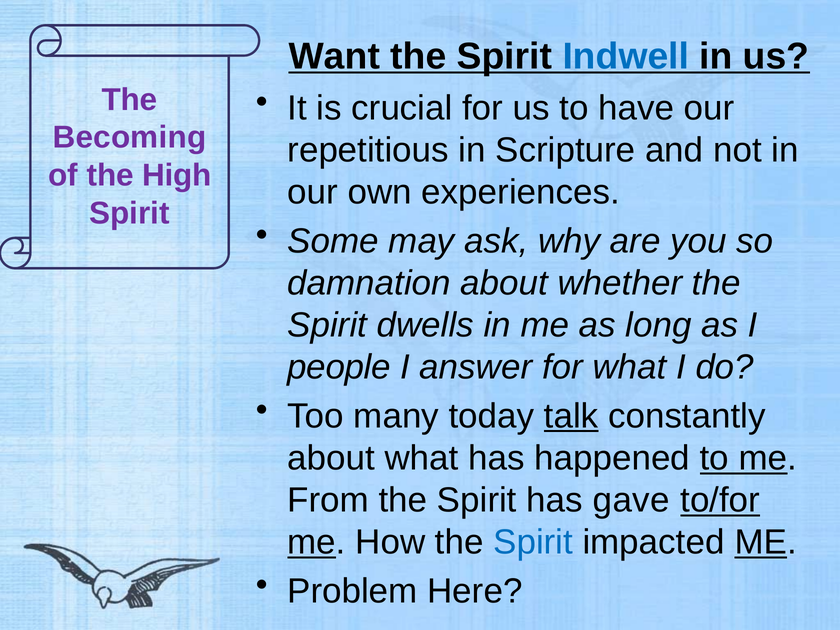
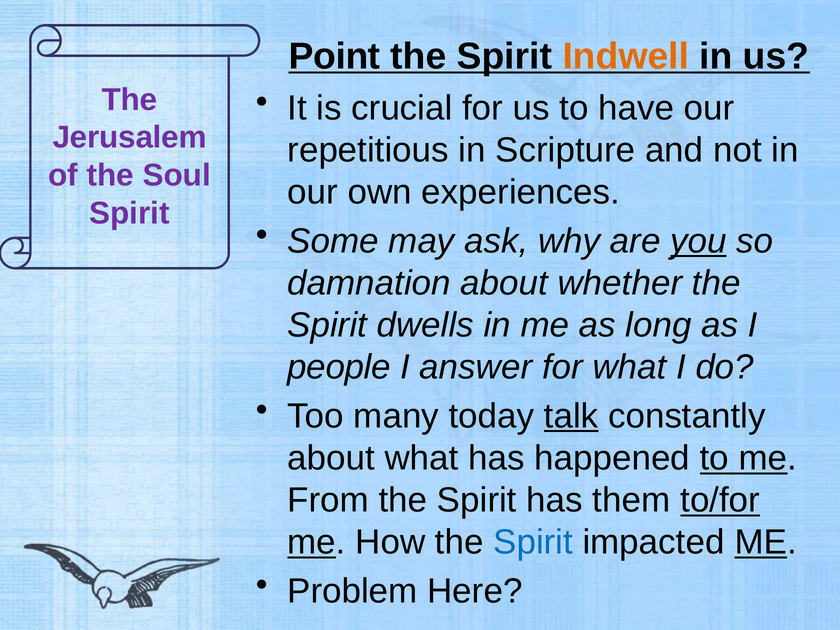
Want: Want -> Point (335, 56)
Indwell colour: blue -> orange (626, 56)
Becoming: Becoming -> Jerusalem (130, 138)
High: High -> Soul (177, 175)
you underline: none -> present (699, 241)
gave: gave -> them (631, 500)
